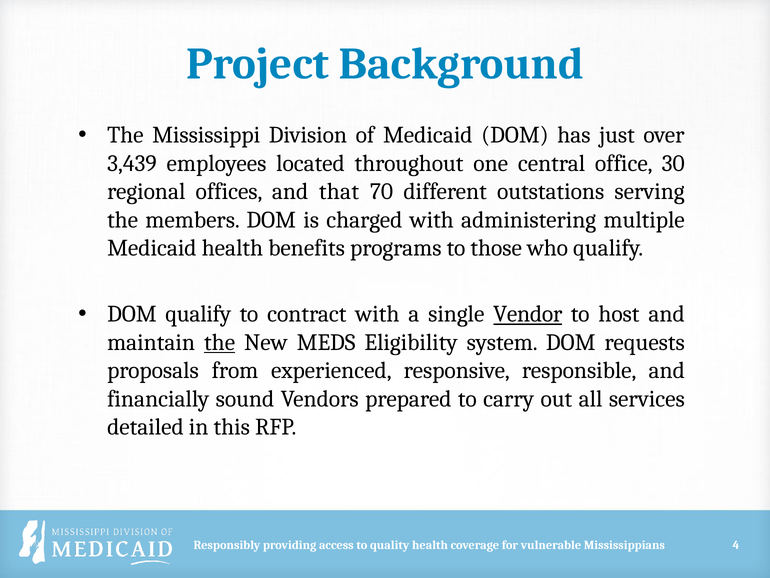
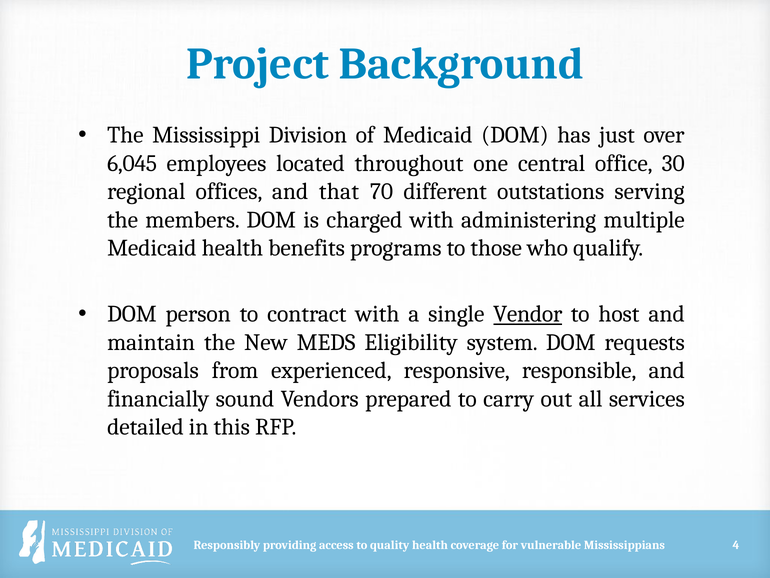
3,439: 3,439 -> 6,045 (132, 163)
DOM qualify: qualify -> person (198, 314)
the underline: present -> none (220, 342)
